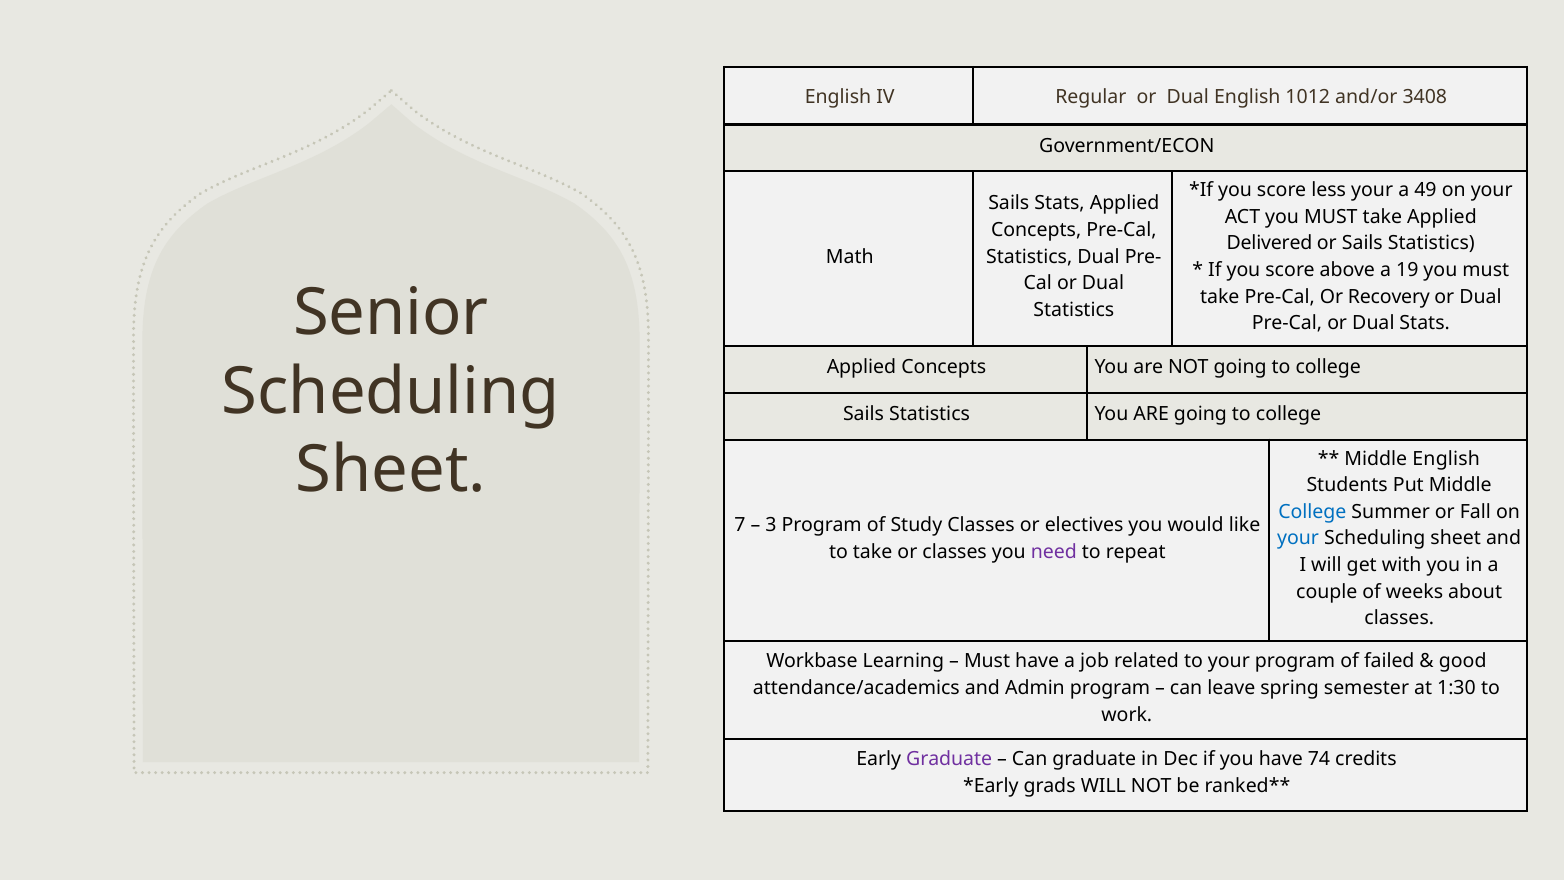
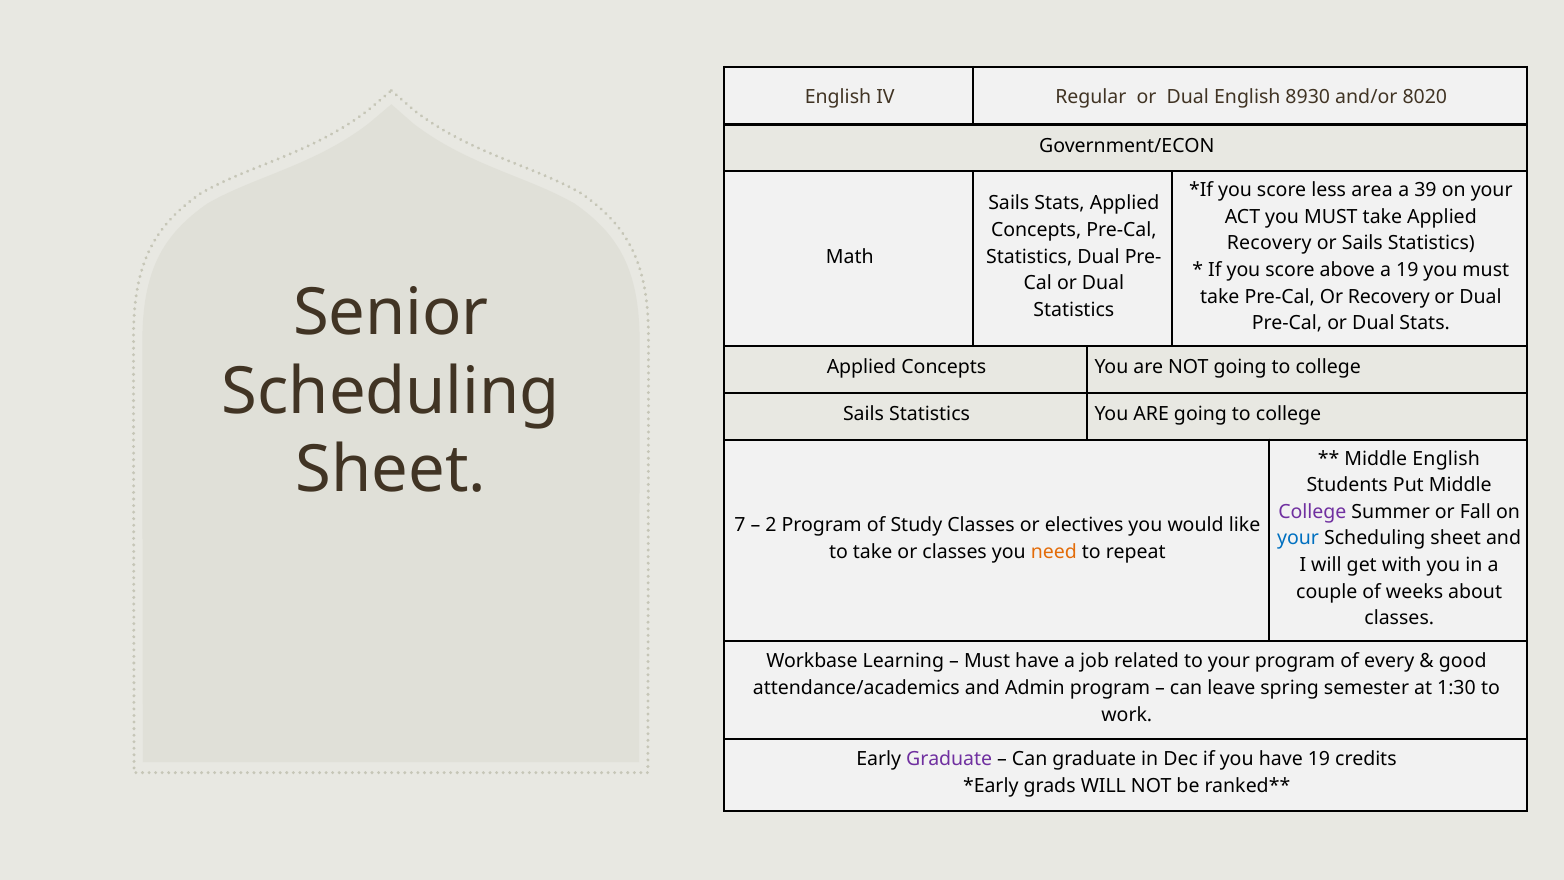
1012: 1012 -> 8930 (1308, 97)
3408: 3408 -> 8020 (1425, 97)
less your: your -> area (1372, 190)
49: 49 -> 39 (1425, 190)
Delivered: Delivered -> Recovery (1269, 243)
College colour: blue -> purple (1312, 512)
3: 3 -> 2 (771, 525)
need colour: purple -> orange (1054, 552)
failed: failed -> every (1389, 661)
have 74: 74 -> 19 (1319, 759)
